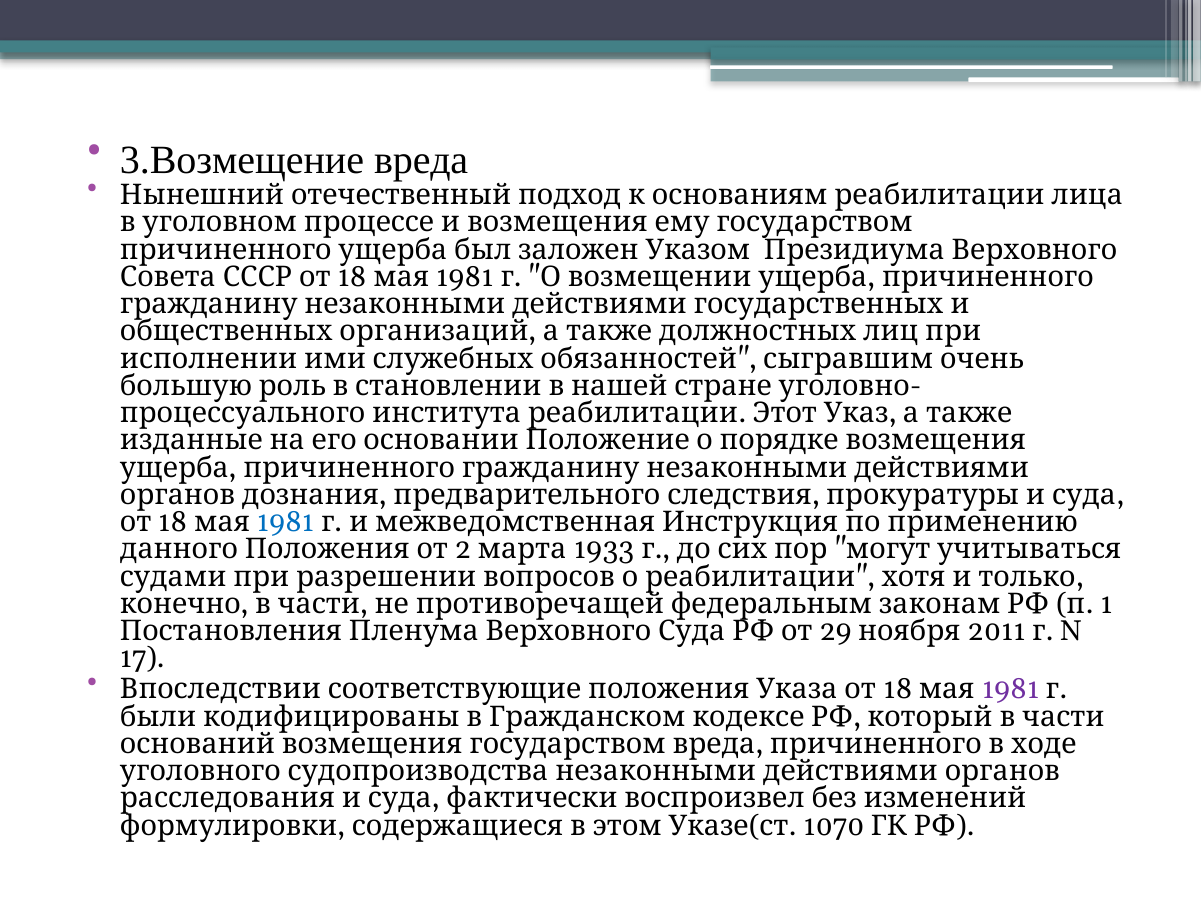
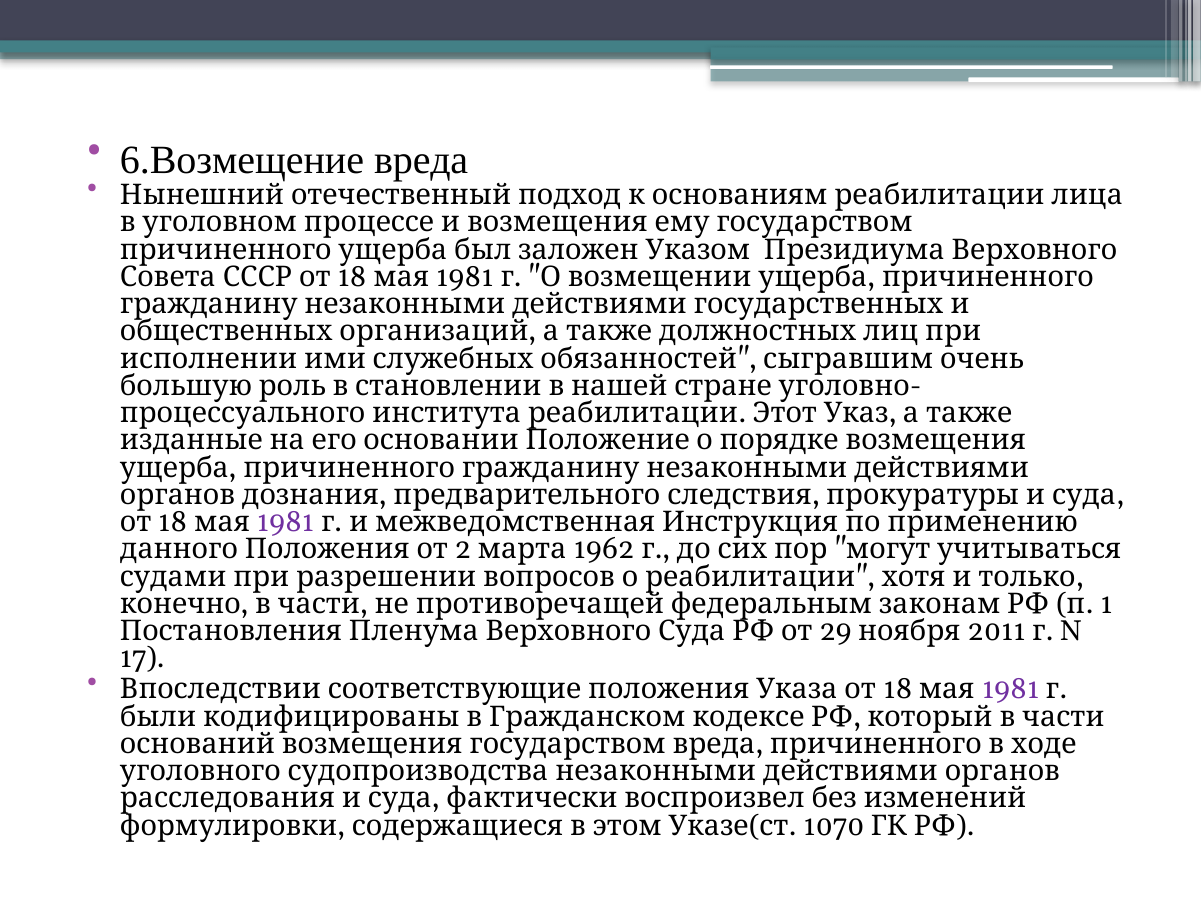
3.Возмещение: 3.Возмещение -> 6.Возмещение (242, 160)
1981 colour: blue -> purple (285, 522)
1933: 1933 -> 1962 (604, 549)
